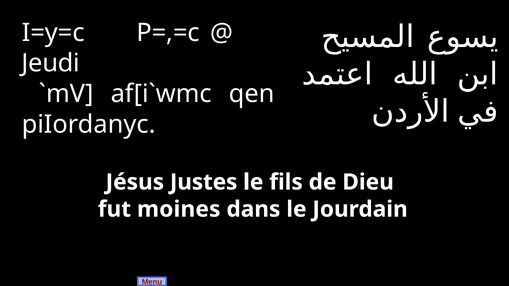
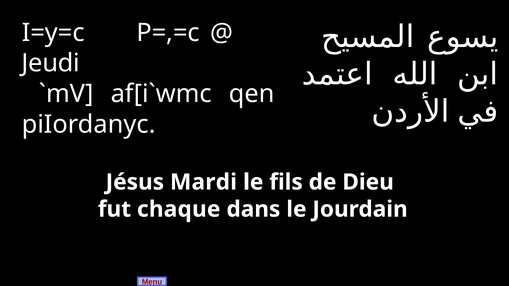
Justes: Justes -> Mardi (203, 182)
moines: moines -> chaque (179, 209)
